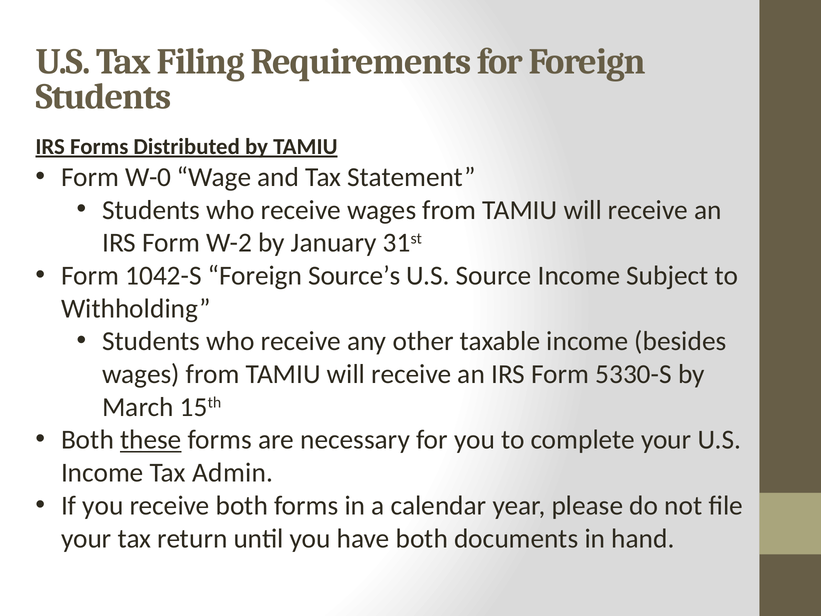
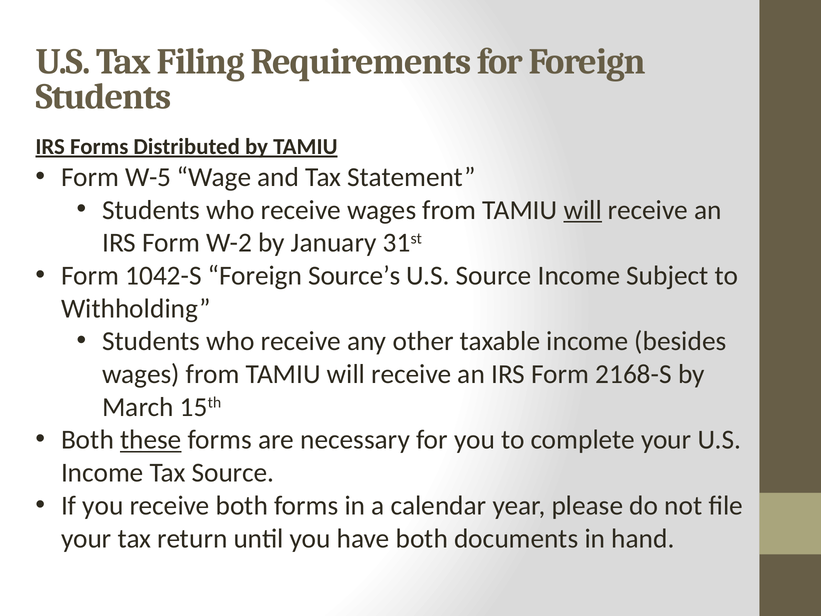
W-0: W-0 -> W-5 (148, 177)
will underline: none -> present (583, 210)
5330-S: 5330-S -> 2168-S (634, 374)
Tax Admin: Admin -> Source (233, 473)
